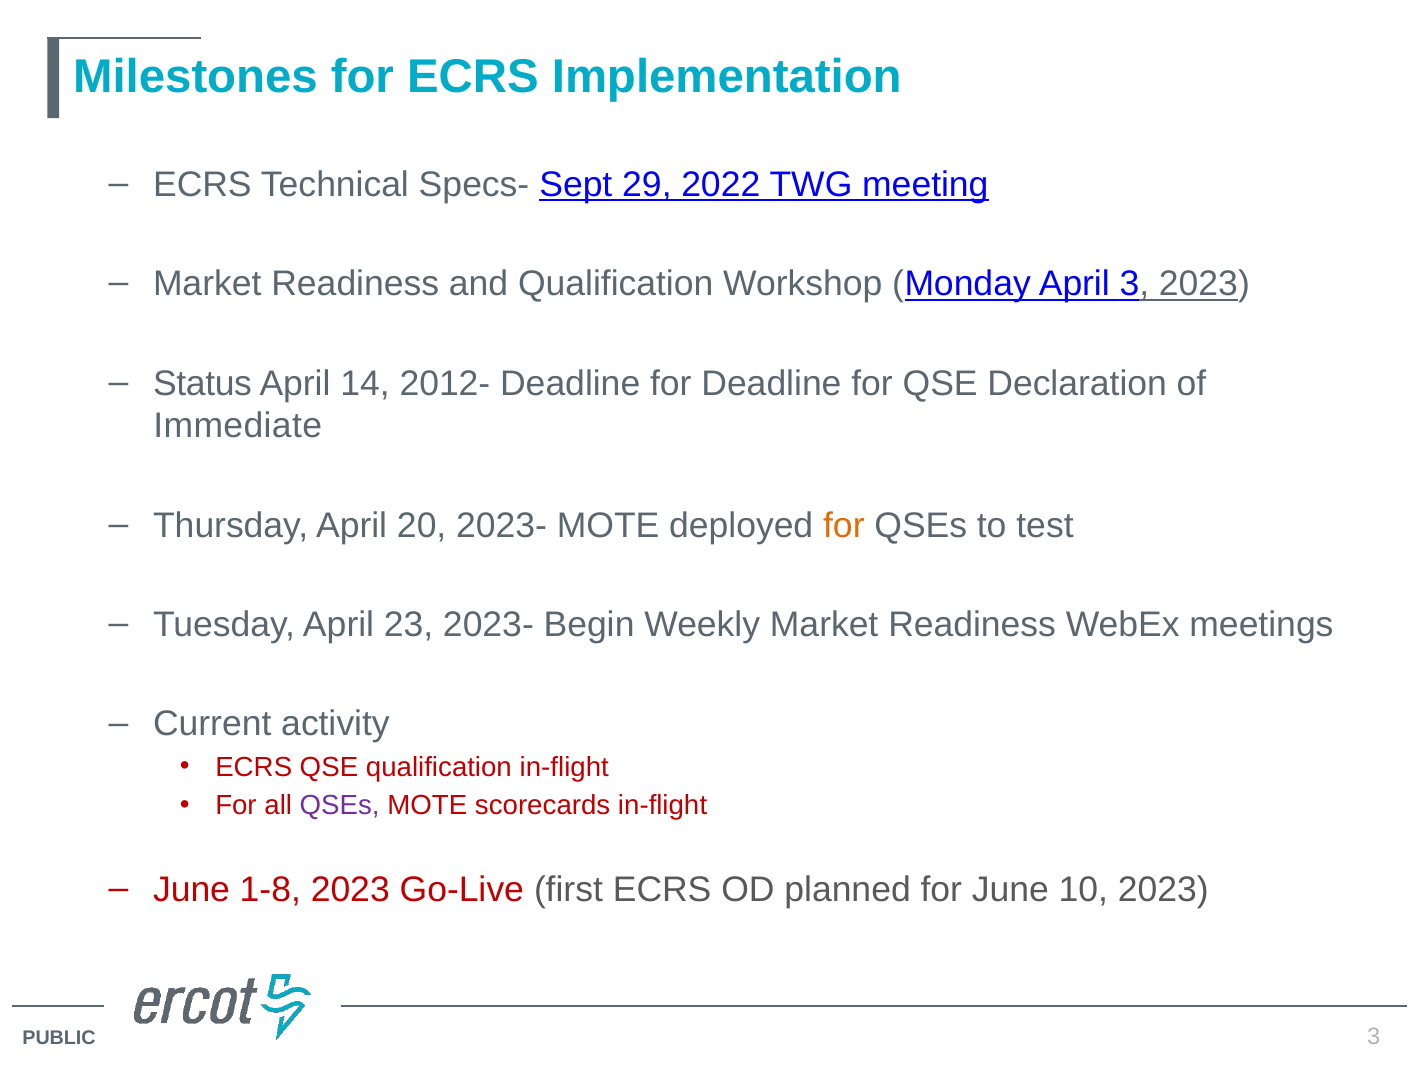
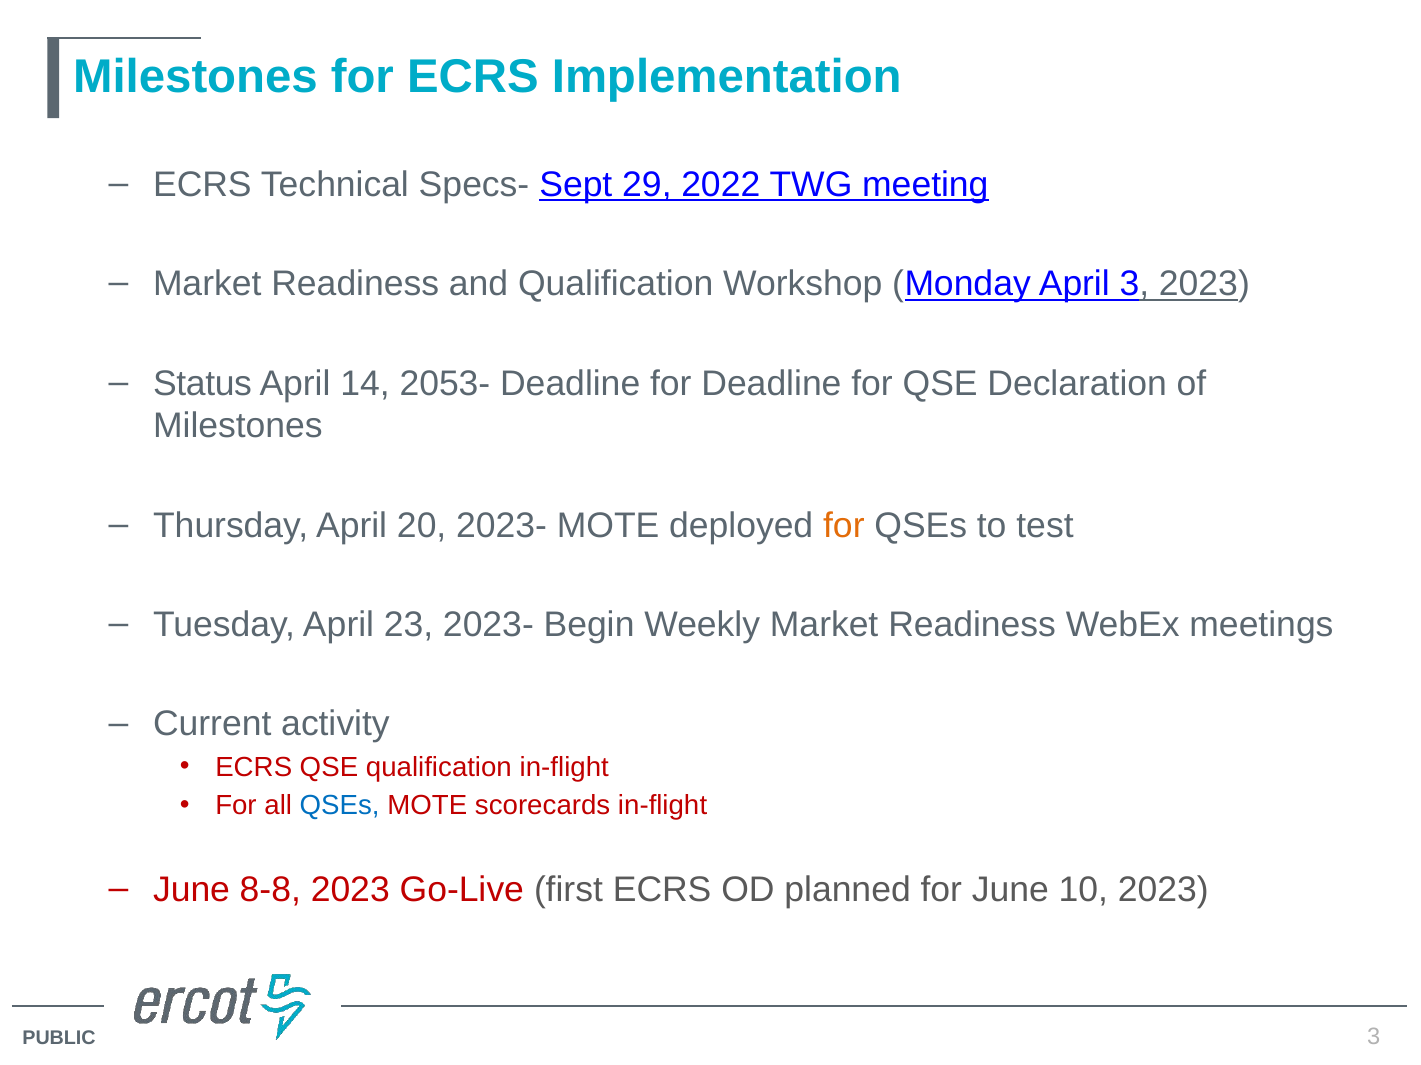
2012-: 2012- -> 2053- (445, 384)
Immediate: Immediate -> Milestones (238, 426)
QSEs colour: purple -> blue (340, 806)
1-8: 1-8 -> 8-8 (270, 891)
